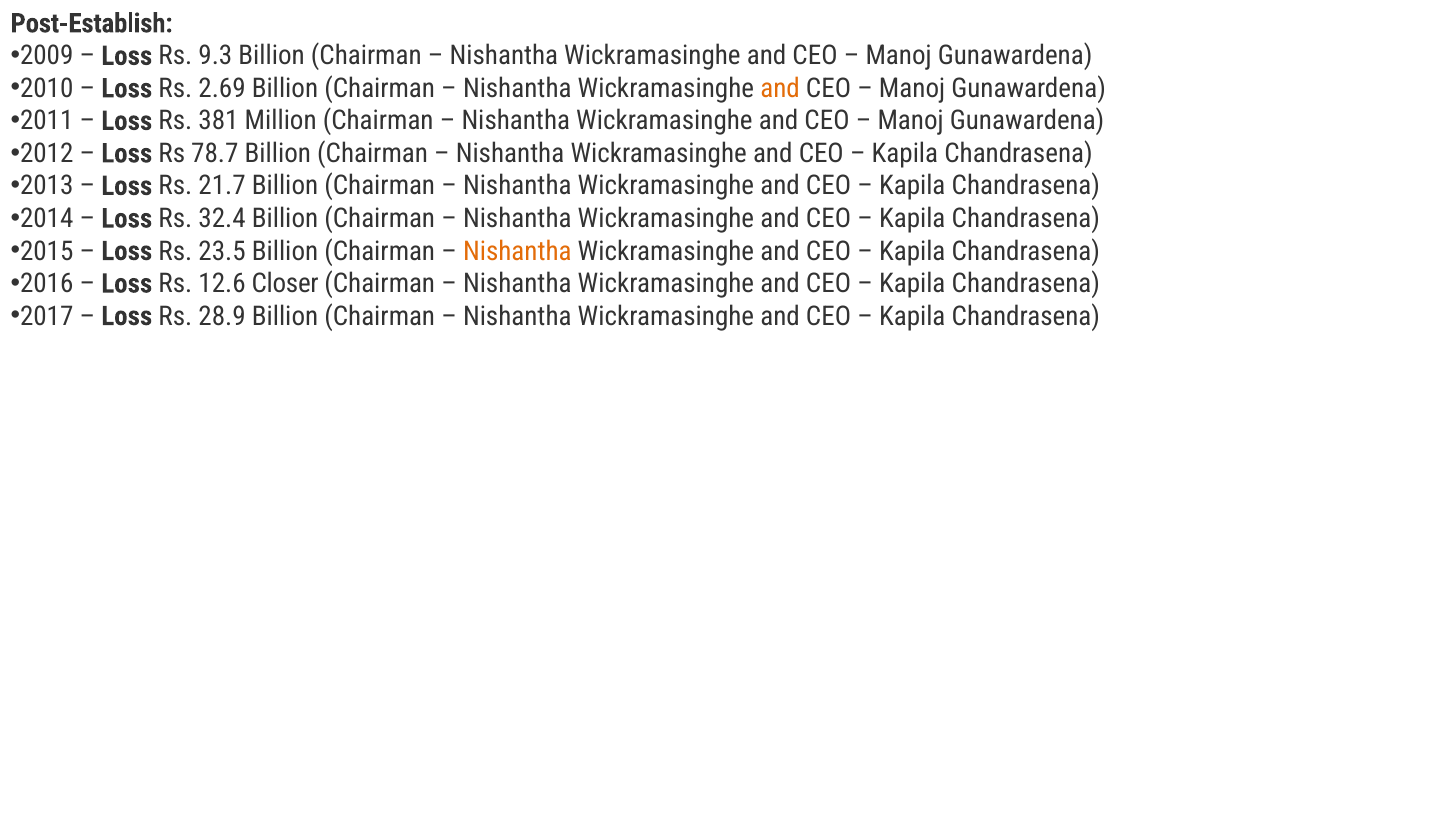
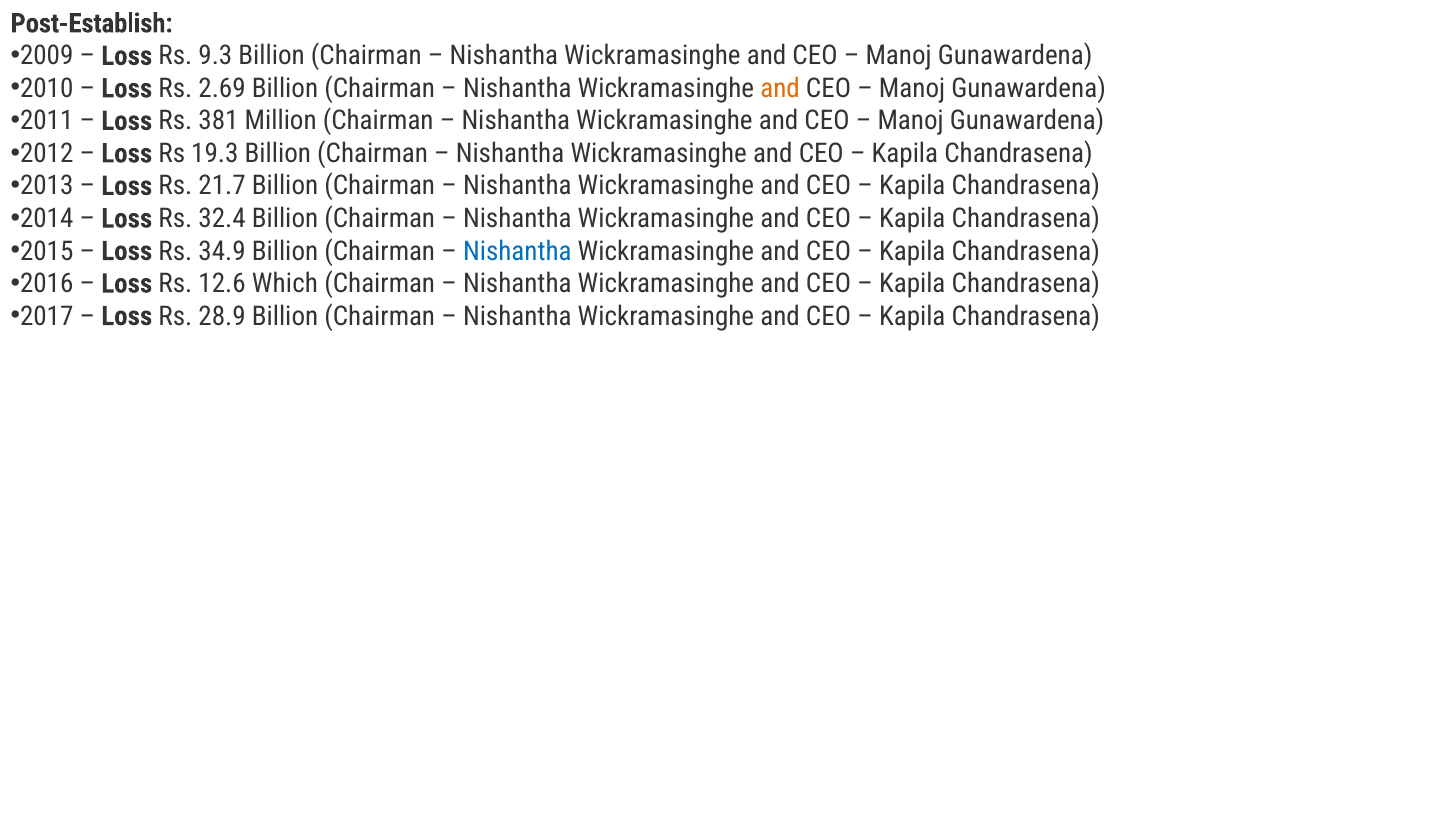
78.7: 78.7 -> 19.3 (215, 153)
23.5: 23.5 -> 34.9 (222, 251)
Nishantha colour: orange -> blue (517, 251)
Closer: Closer -> Which (285, 284)
